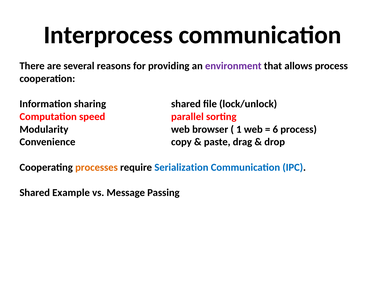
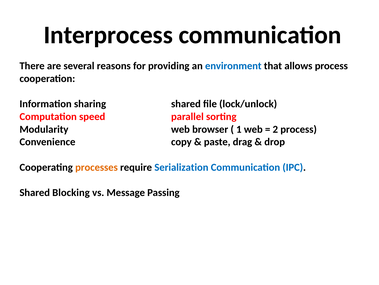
environment colour: purple -> blue (233, 66)
6: 6 -> 2 (275, 129)
Example: Example -> Blocking (71, 192)
